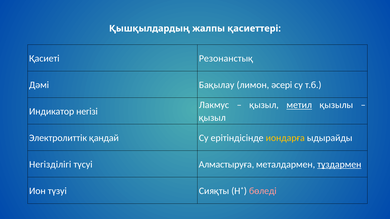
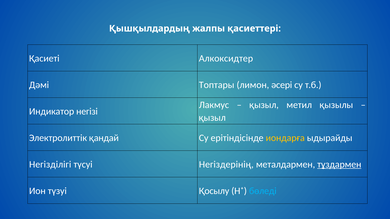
Резонанстық: Резонанстық -> Алкоксидтер (226, 58)
Бақылау: Бақылау -> Топтары (217, 85)
метил underline: present -> none (299, 105)
Алмастыруға: Алмастыруға -> Негіздерінің (226, 165)
Сияқты: Сияқты -> Қосылу (214, 191)
бөледі colour: pink -> light blue (263, 191)
